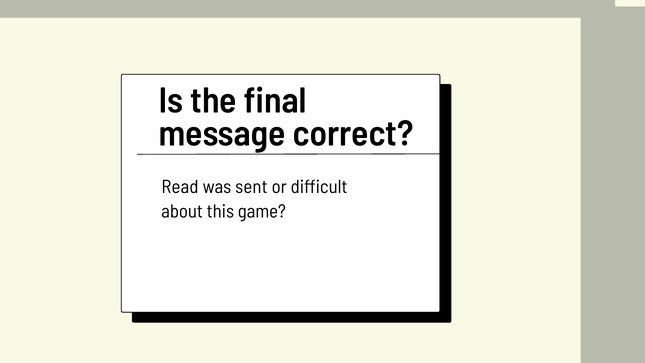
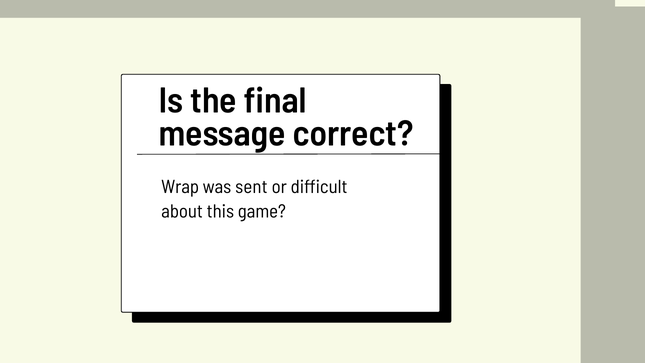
Read: Read -> Wrap (180, 187)
